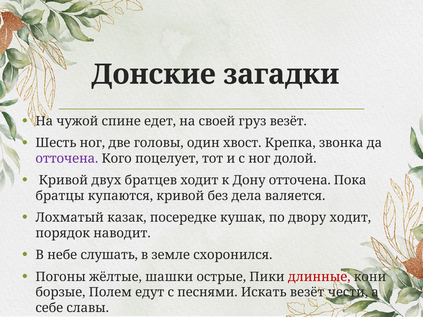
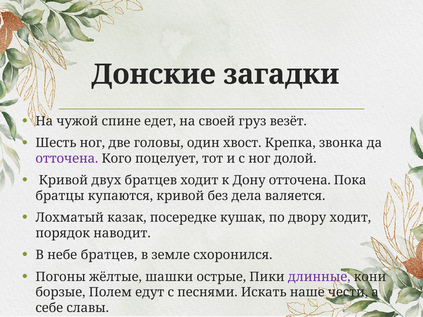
небе слушать: слушать -> братцев (109, 255)
длинные colour: red -> purple (319, 277)
Искать везёт: везёт -> наше (307, 292)
